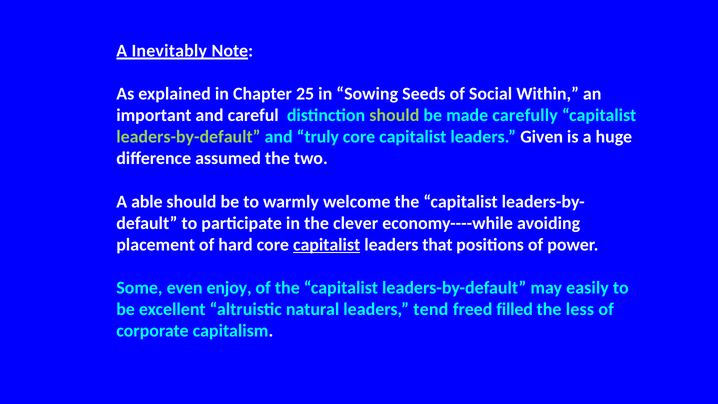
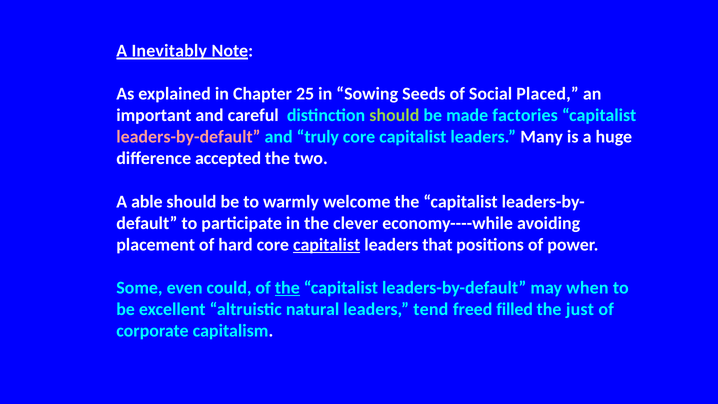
Within: Within -> Placed (548, 94)
carefully: carefully -> factories (525, 115)
leaders-by-default colour: light green -> pink (188, 137)
Given: Given -> Many (542, 137)
assumed: assumed -> accepted (228, 158)
enjoy: enjoy -> could (229, 288)
the underline: none -> present (287, 288)
easily: easily -> when (587, 288)
less: less -> just (580, 309)
